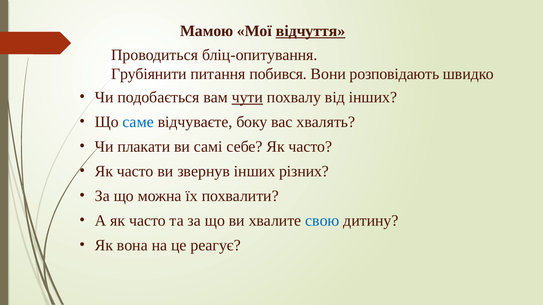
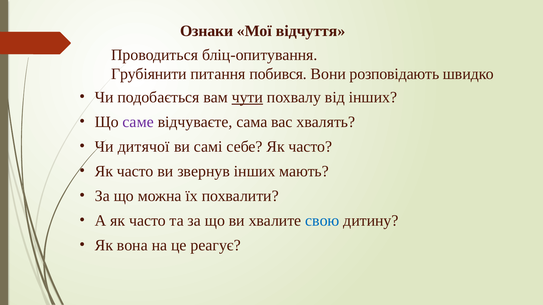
Мамою: Мамою -> Ознаки (207, 31)
відчуття underline: present -> none (311, 31)
саме colour: blue -> purple (138, 122)
боку: боку -> сама (252, 122)
плакати: плакати -> дитячої (144, 147)
різних: різних -> мають (304, 171)
